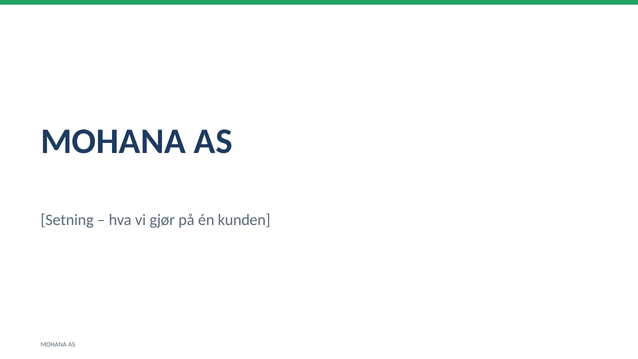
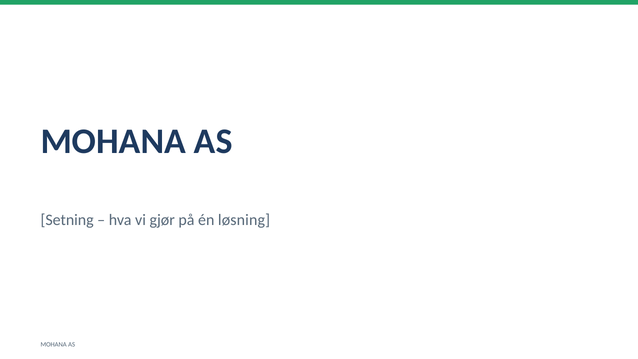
kunden: kunden -> løsning (244, 220)
